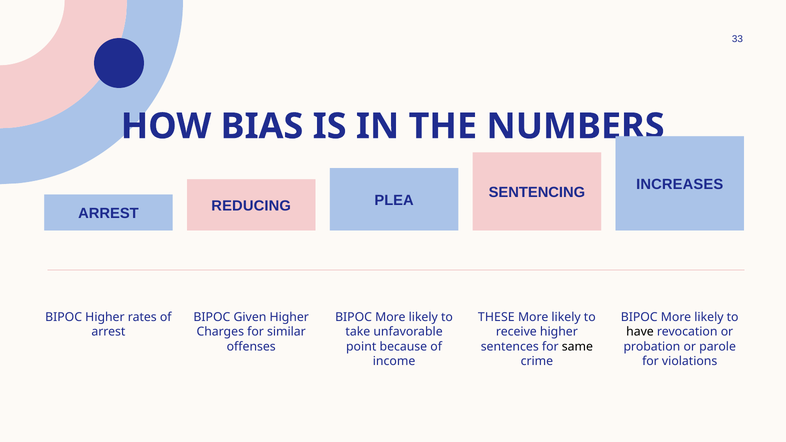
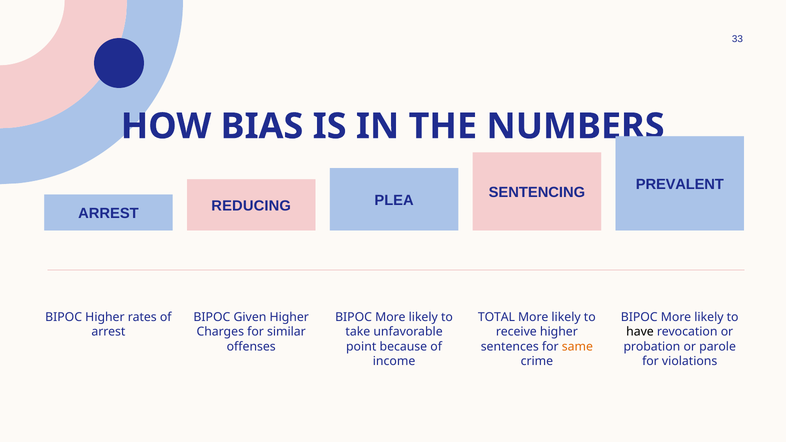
INCREASES: INCREASES -> PREVALENT (680, 184)
THESE: THESE -> TOTAL (496, 317)
same colour: black -> orange (577, 347)
